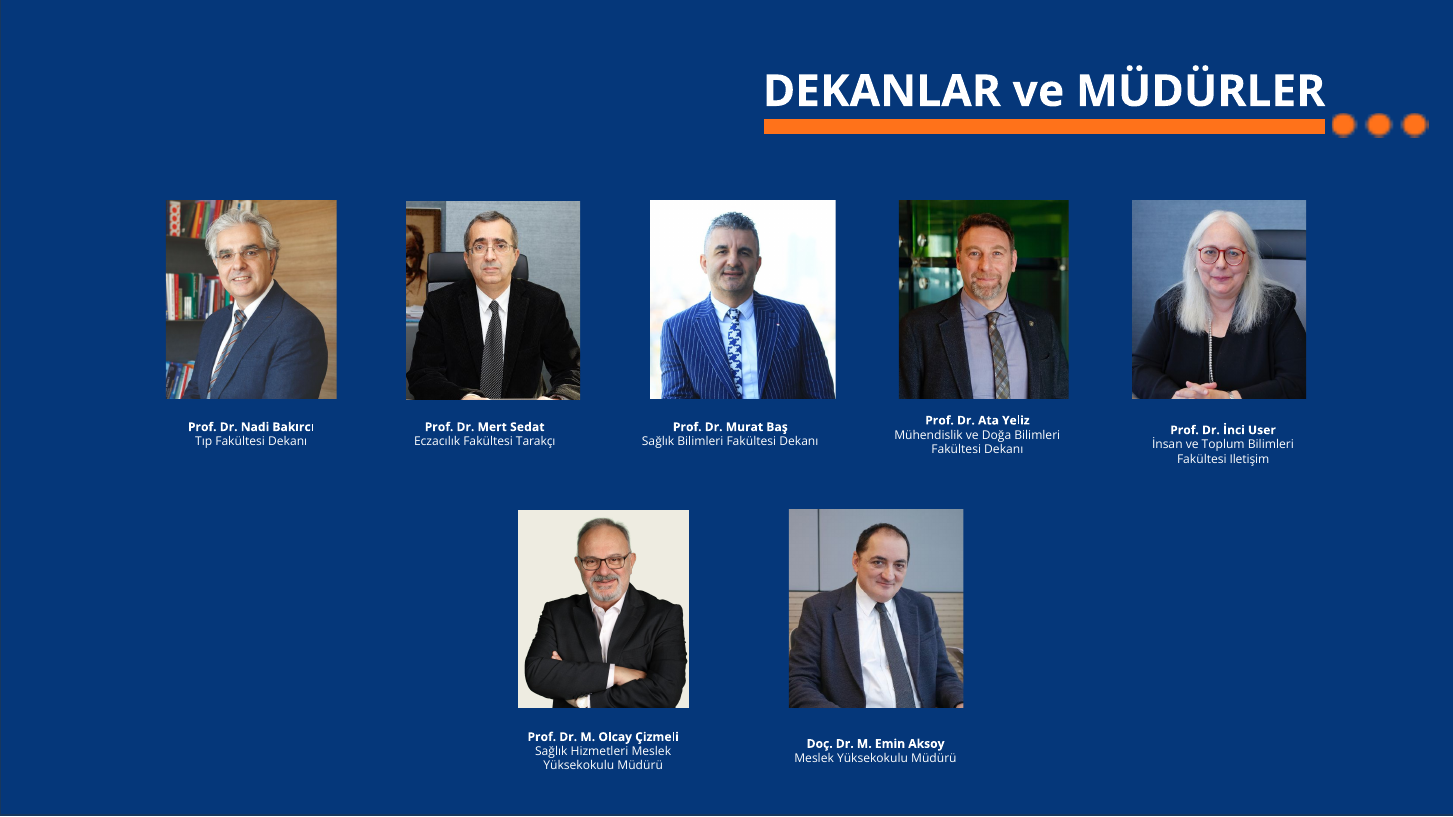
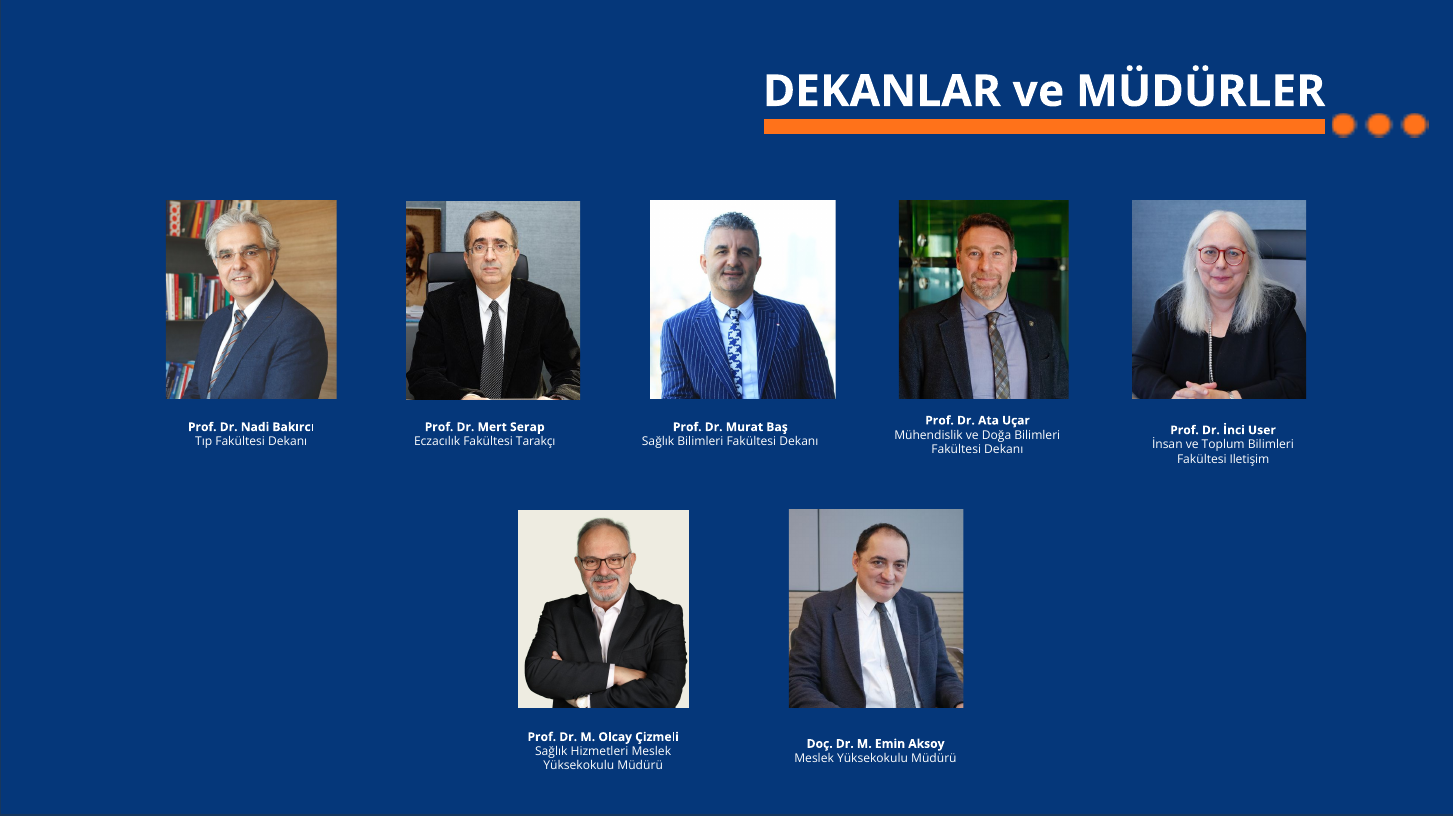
Yeliz: Yeliz -> Uçar (1016, 421)
Sedat: Sedat -> Serap (527, 427)
